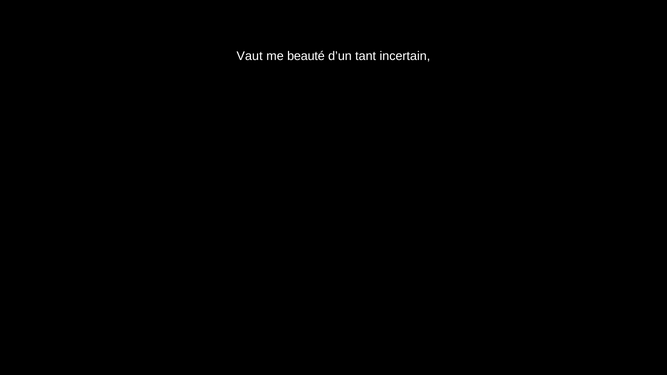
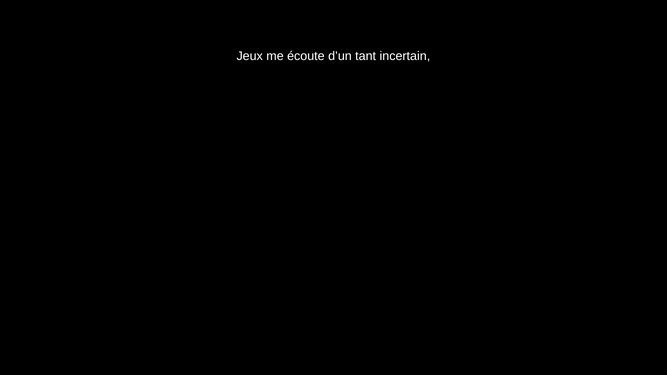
Vaut: Vaut -> Jeux (250, 56)
beauté: beauté -> écoute (306, 56)
